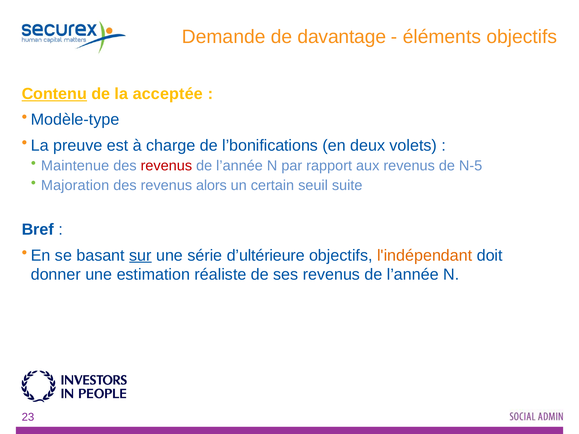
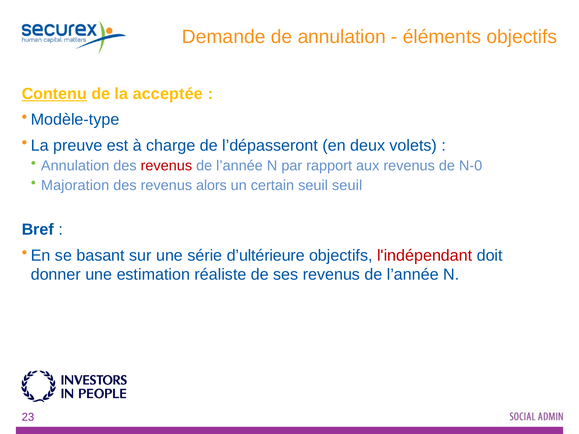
de davantage: davantage -> annulation (342, 37)
l’bonifications: l’bonifications -> l’dépasseront (270, 145)
Maintenue: Maintenue -> Annulation (75, 166)
N-5: N-5 -> N-0 (471, 166)
seuil suite: suite -> seuil (347, 185)
sur underline: present -> none (140, 256)
l'indépendant colour: orange -> red (425, 256)
